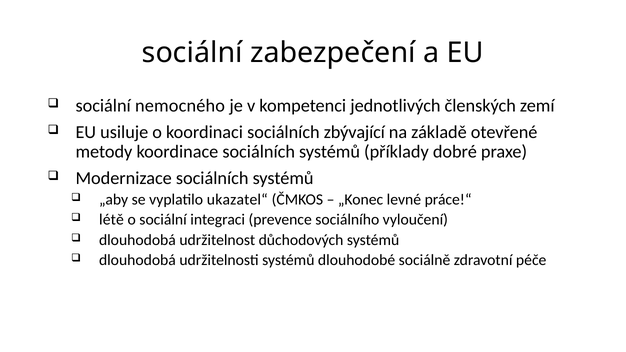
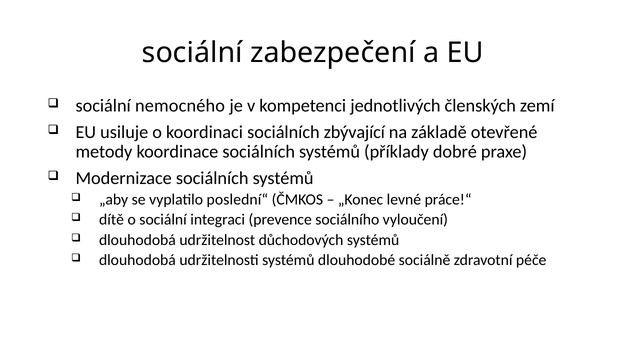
ukazatel“: ukazatel“ -> poslední“ (237, 200)
létě: létě -> dítě (112, 220)
